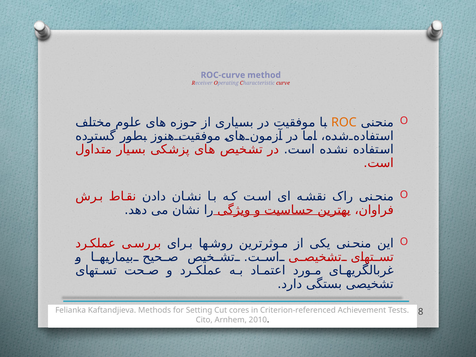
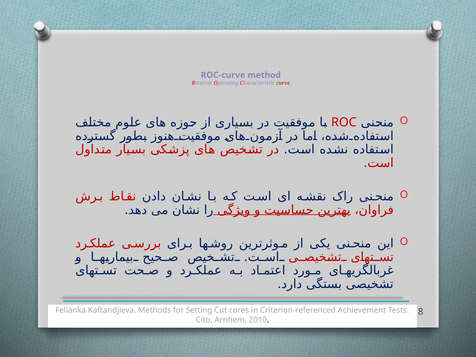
ROC colour: orange -> red (344, 122)
